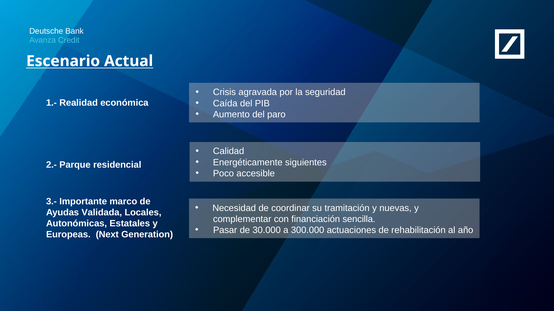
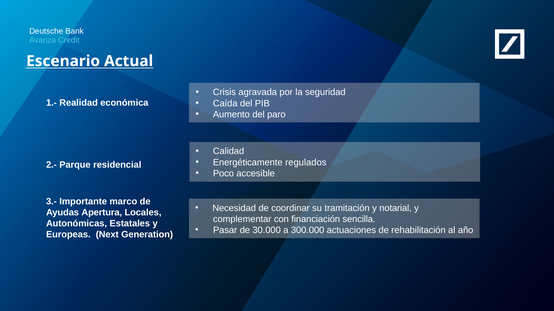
siguientes: siguientes -> regulados (306, 163)
nuevas: nuevas -> notarial (396, 208)
Validada: Validada -> Apertura (102, 213)
